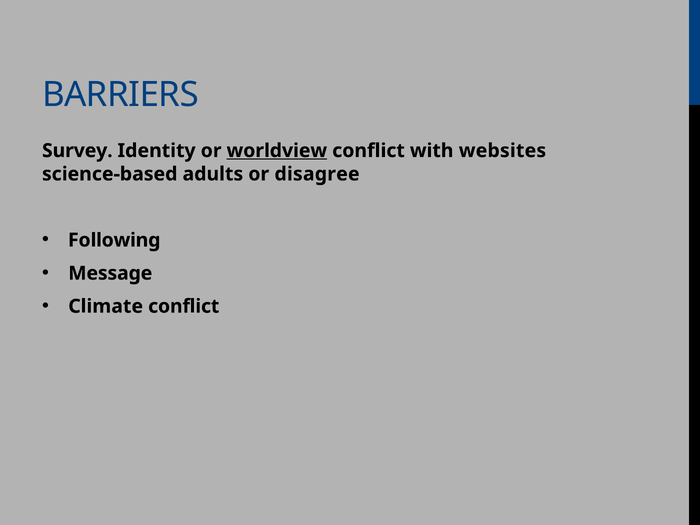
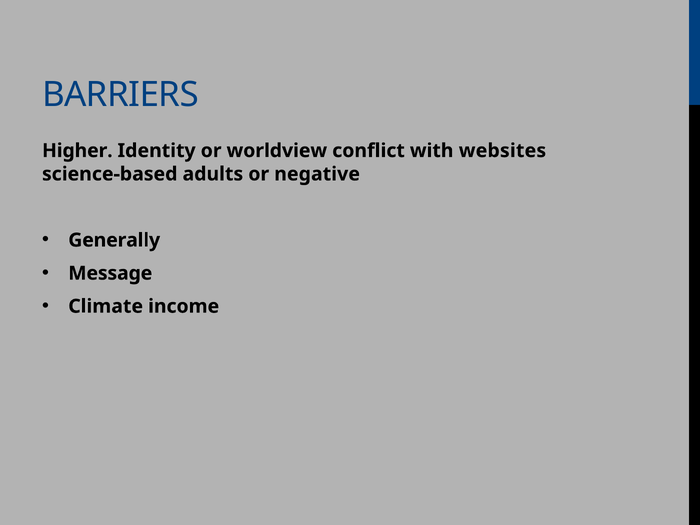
Survey: Survey -> Higher (77, 151)
worldview underline: present -> none (277, 151)
disagree: disagree -> negative (317, 174)
Following: Following -> Generally (114, 240)
Climate conflict: conflict -> income (184, 306)
